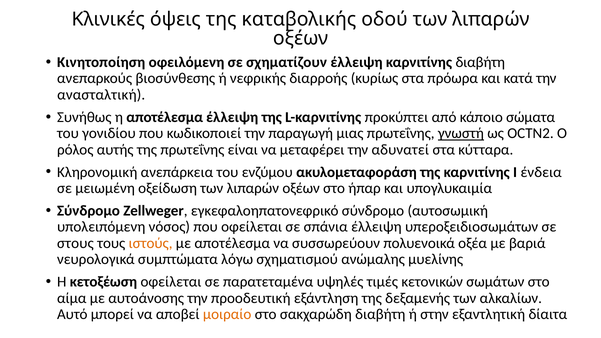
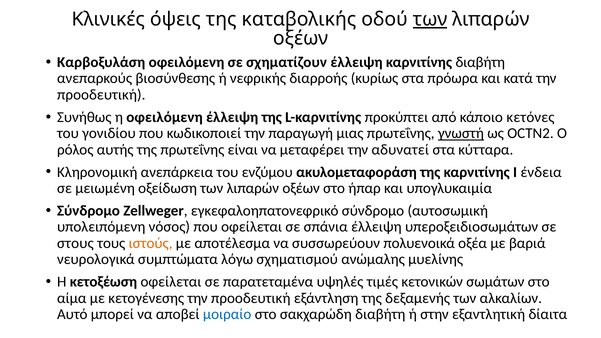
των underline: none -> present (430, 19)
Κινητοποίηση: Κινητοποίηση -> Καρβοξυλάση (101, 62)
ανασταλτική: ανασταλτική -> προοδευτική (101, 95)
η αποτέλεσμα: αποτέλεσμα -> οφειλόμενη (165, 117)
σώματα: σώματα -> κετόνες (530, 117)
αυτοάνοσης: αυτοάνοσης -> κετογένεσης (146, 298)
μοιραίο colour: orange -> blue (227, 314)
